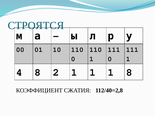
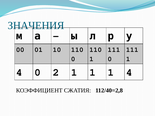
СТРОЯТСЯ: СТРОЯТСЯ -> ЗНАЧЕНИЯ (36, 26)
4 8: 8 -> 0 (38, 72)
1 1 8: 8 -> 4 (129, 72)
